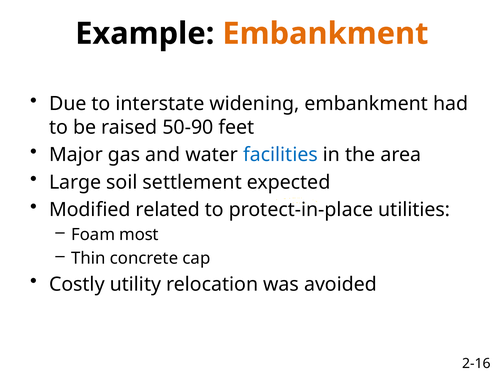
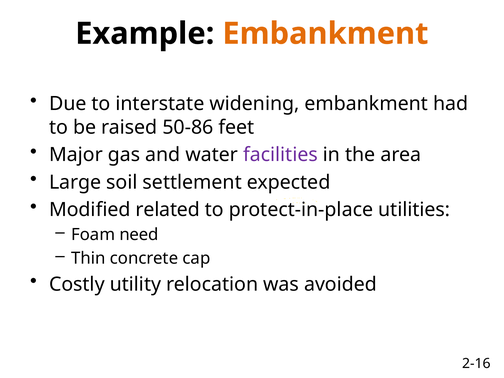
50-90: 50-90 -> 50-86 (188, 127)
facilities colour: blue -> purple (280, 155)
most: most -> need (139, 235)
